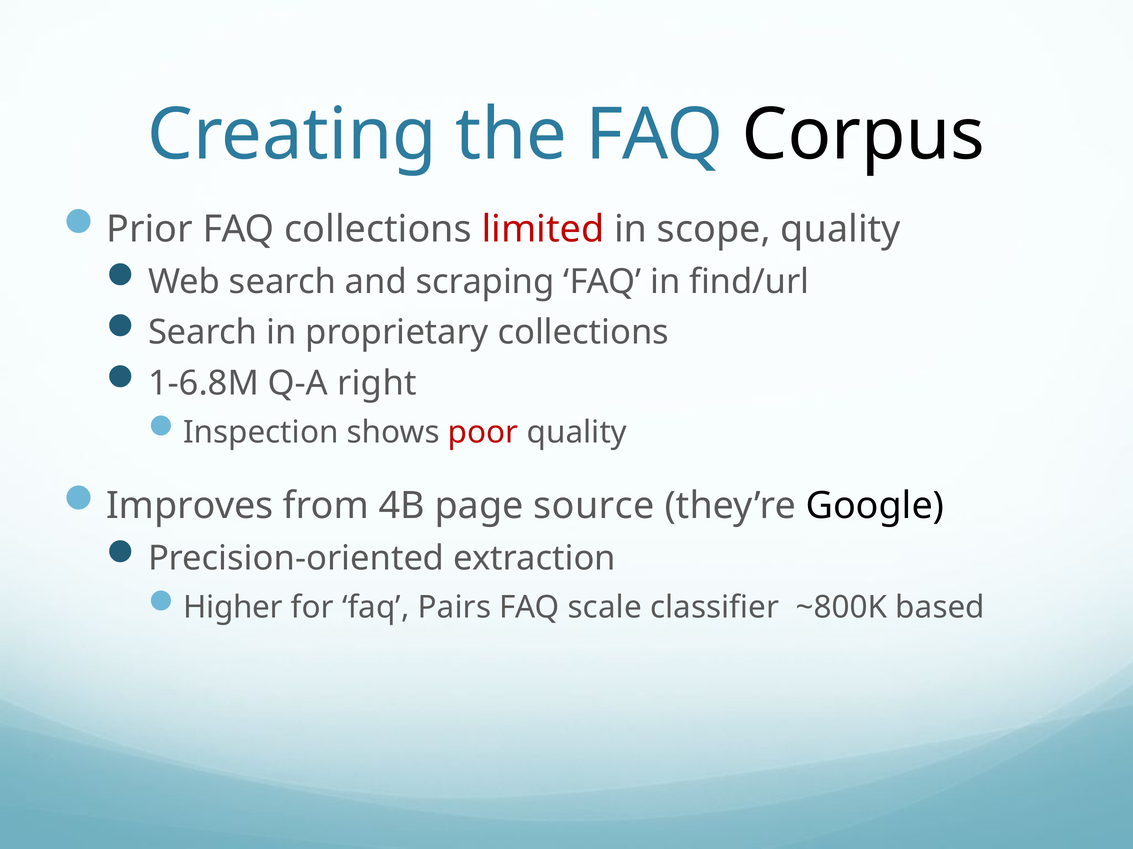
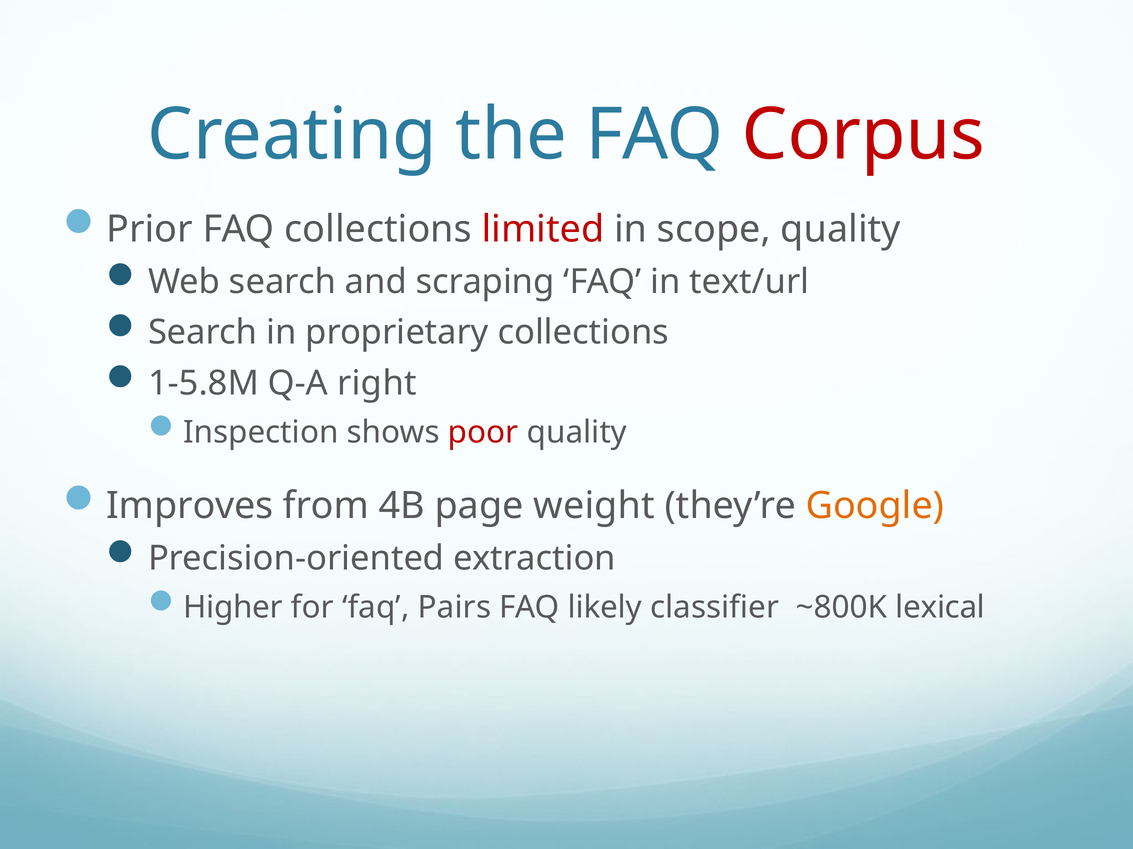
Corpus colour: black -> red (864, 135)
find/url: find/url -> text/url (749, 282)
1-6.8M: 1-6.8M -> 1-5.8M (203, 384)
source: source -> weight (594, 506)
Google colour: black -> orange (875, 506)
scale: scale -> likely (605, 608)
based: based -> lexical (940, 608)
